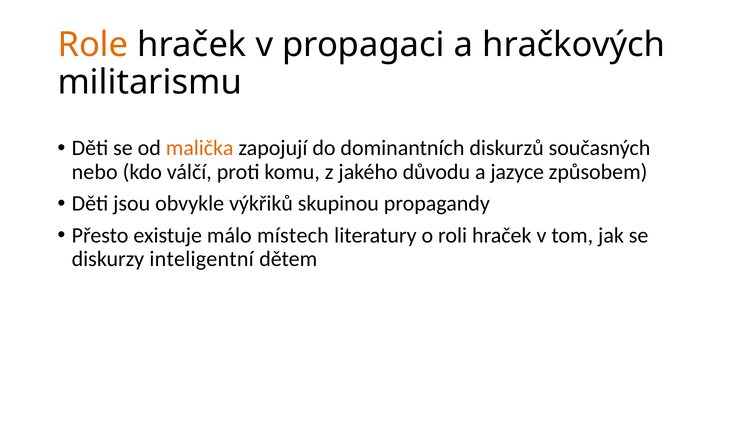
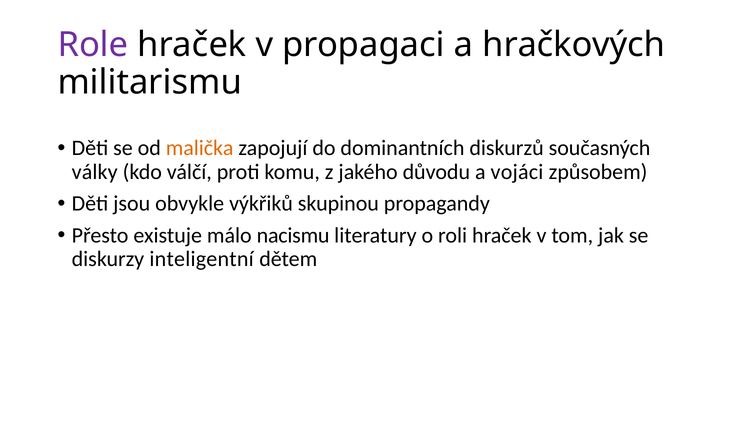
Role colour: orange -> purple (93, 45)
nebo: nebo -> války (95, 172)
jazyce: jazyce -> vojáci (517, 172)
místech: místech -> nacismu (293, 235)
